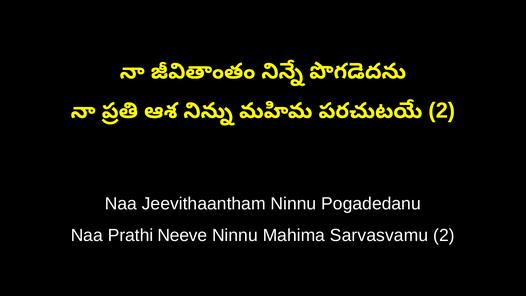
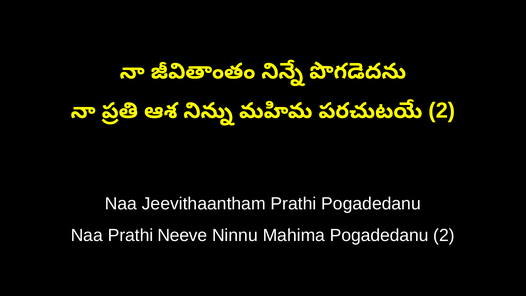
Jeevithaantham Ninnu: Ninnu -> Prathi (293, 204)
Mahima Sarvasvamu: Sarvasvamu -> Pogadedanu (379, 235)
